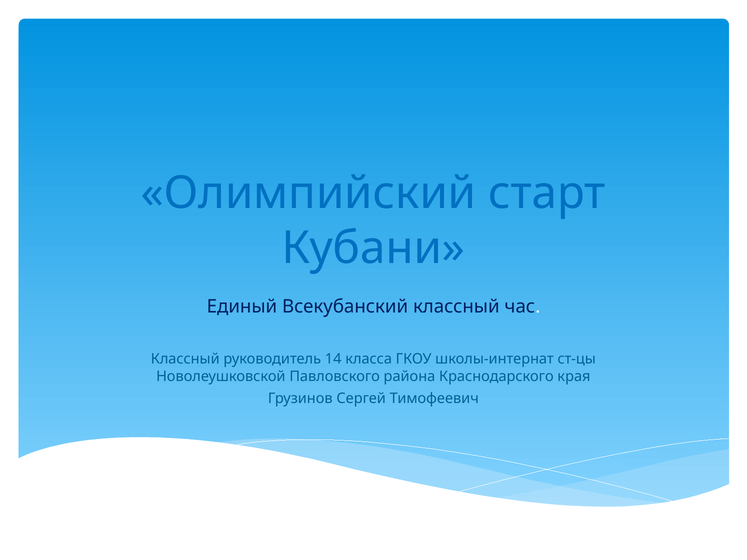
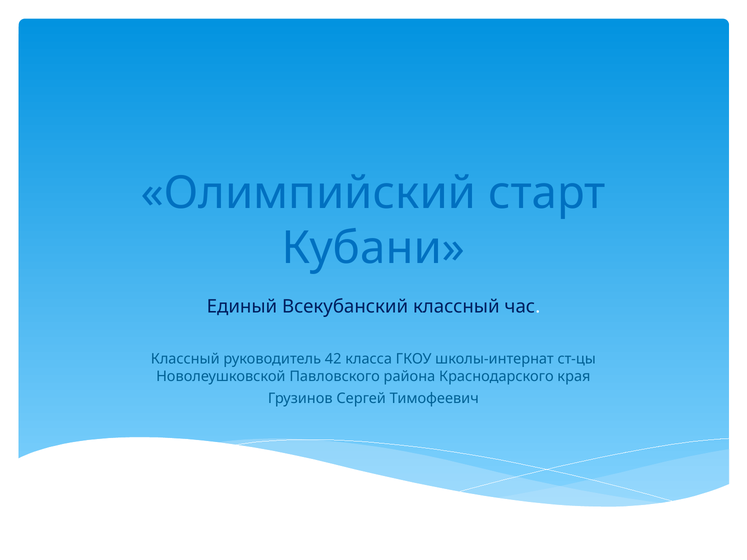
14: 14 -> 42 (333, 359)
